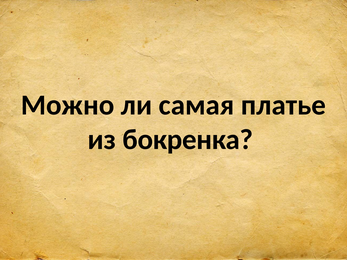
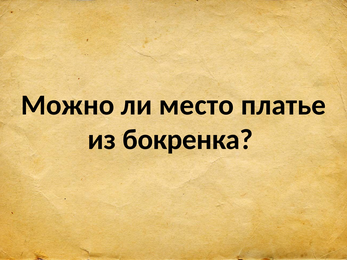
самая: самая -> место (196, 105)
